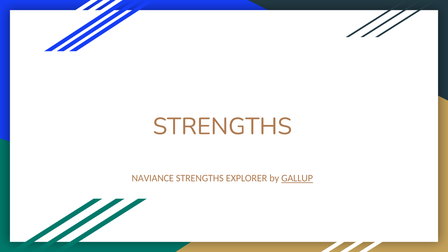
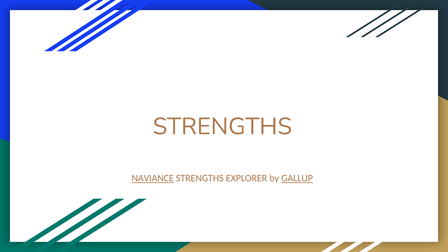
NAVIANCE underline: none -> present (153, 178)
